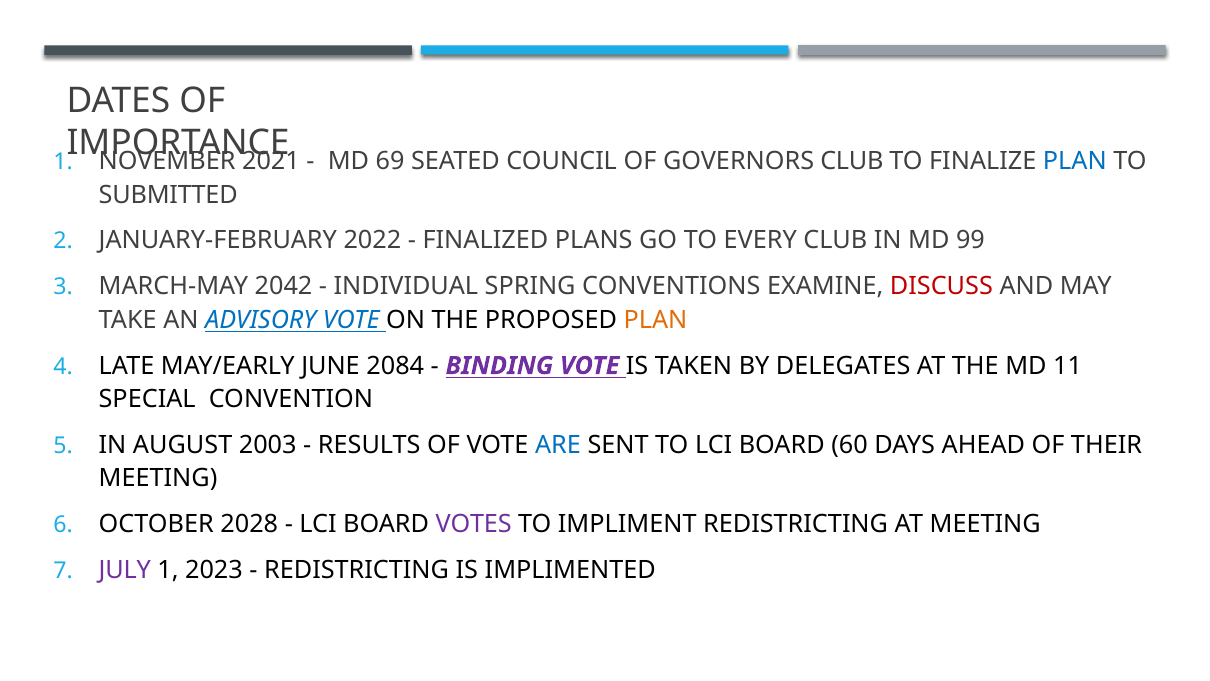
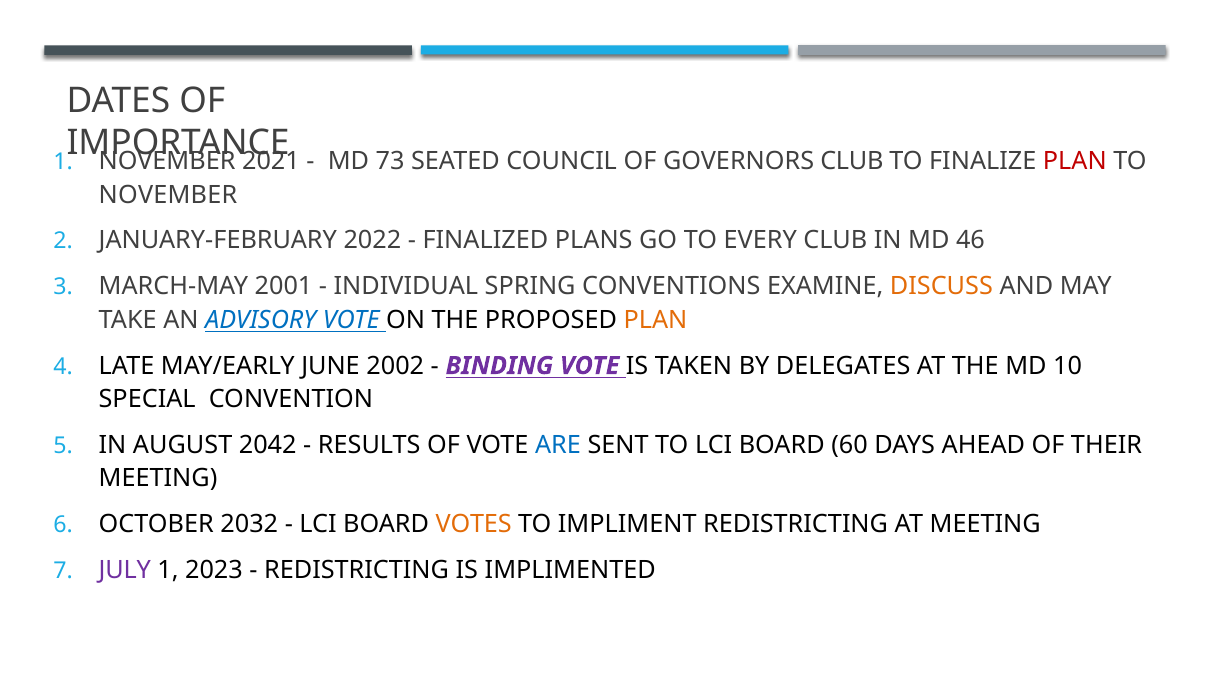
69: 69 -> 73 (390, 161)
PLAN colour: blue -> red (1075, 161)
SUBMITTED: SUBMITTED -> NOVEMBER (168, 195)
99: 99 -> 46 (970, 241)
2042: 2042 -> 2001 (284, 286)
DISCUSS colour: red -> orange (941, 286)
2084: 2084 -> 2002 (395, 366)
11: 11 -> 10 (1068, 366)
2003: 2003 -> 2042 (268, 445)
2028: 2028 -> 2032 (249, 524)
VOTES colour: purple -> orange (474, 524)
